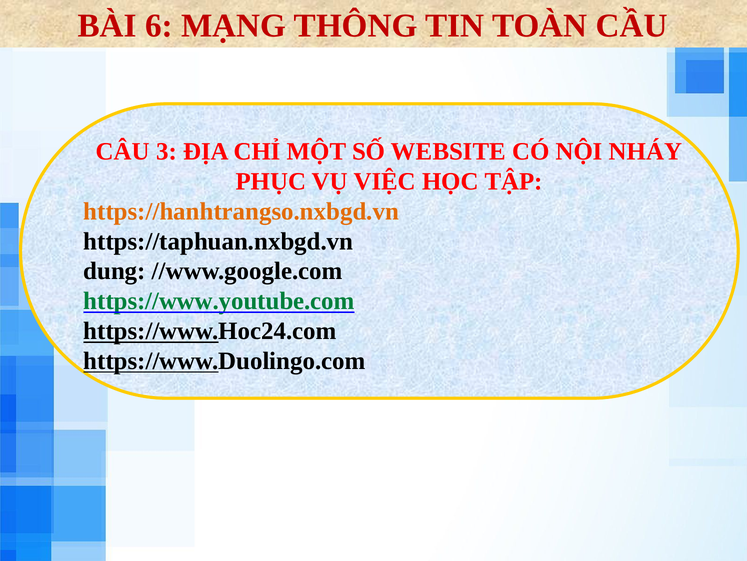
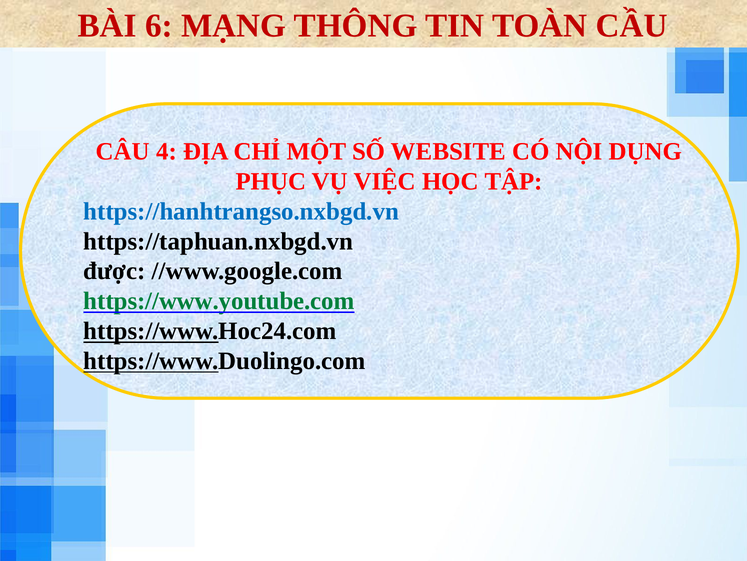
3: 3 -> 4 (166, 151)
NHÁY: NHÁY -> DỤNG (646, 151)
https://hanhtrangso.nxbgd.vn colour: orange -> blue (241, 211)
dung: dung -> được (115, 271)
